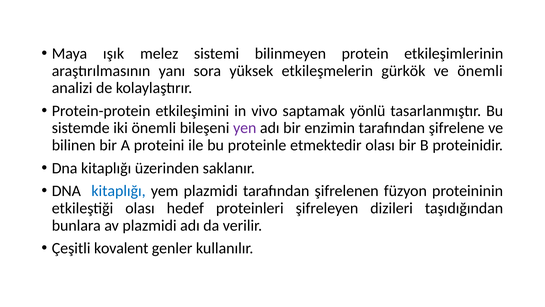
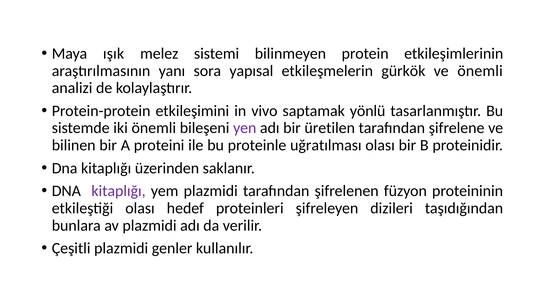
yüksek: yüksek -> yapısal (251, 71)
enzimin: enzimin -> üretilen (330, 128)
etmektedir: etmektedir -> uğratılması (326, 145)
kitaplığı colour: blue -> purple (119, 191)
Çeşitli kovalent: kovalent -> plazmidi (121, 248)
